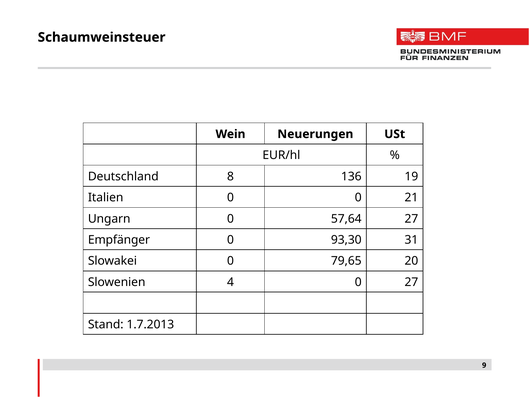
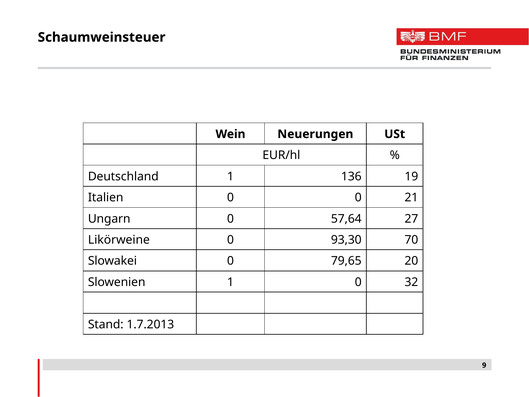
Deutschland 8: 8 -> 1 (230, 176)
Empfänger: Empfänger -> Likörweine (119, 240)
31: 31 -> 70 (411, 240)
Slowenien 4: 4 -> 1 (230, 282)
0 27: 27 -> 32 (411, 282)
